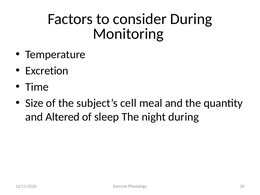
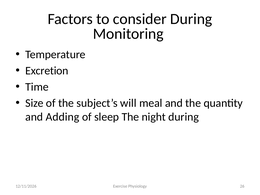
cell: cell -> will (128, 103)
Altered: Altered -> Adding (62, 117)
